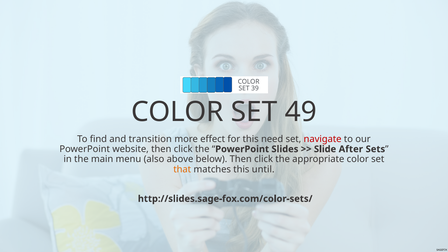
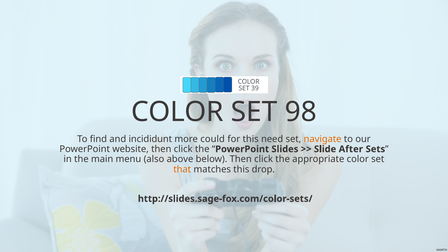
49: 49 -> 98 (301, 112)
transition: transition -> incididunt (150, 139)
effect: effect -> could (213, 139)
navigate colour: red -> orange (323, 139)
until: until -> drop (263, 169)
